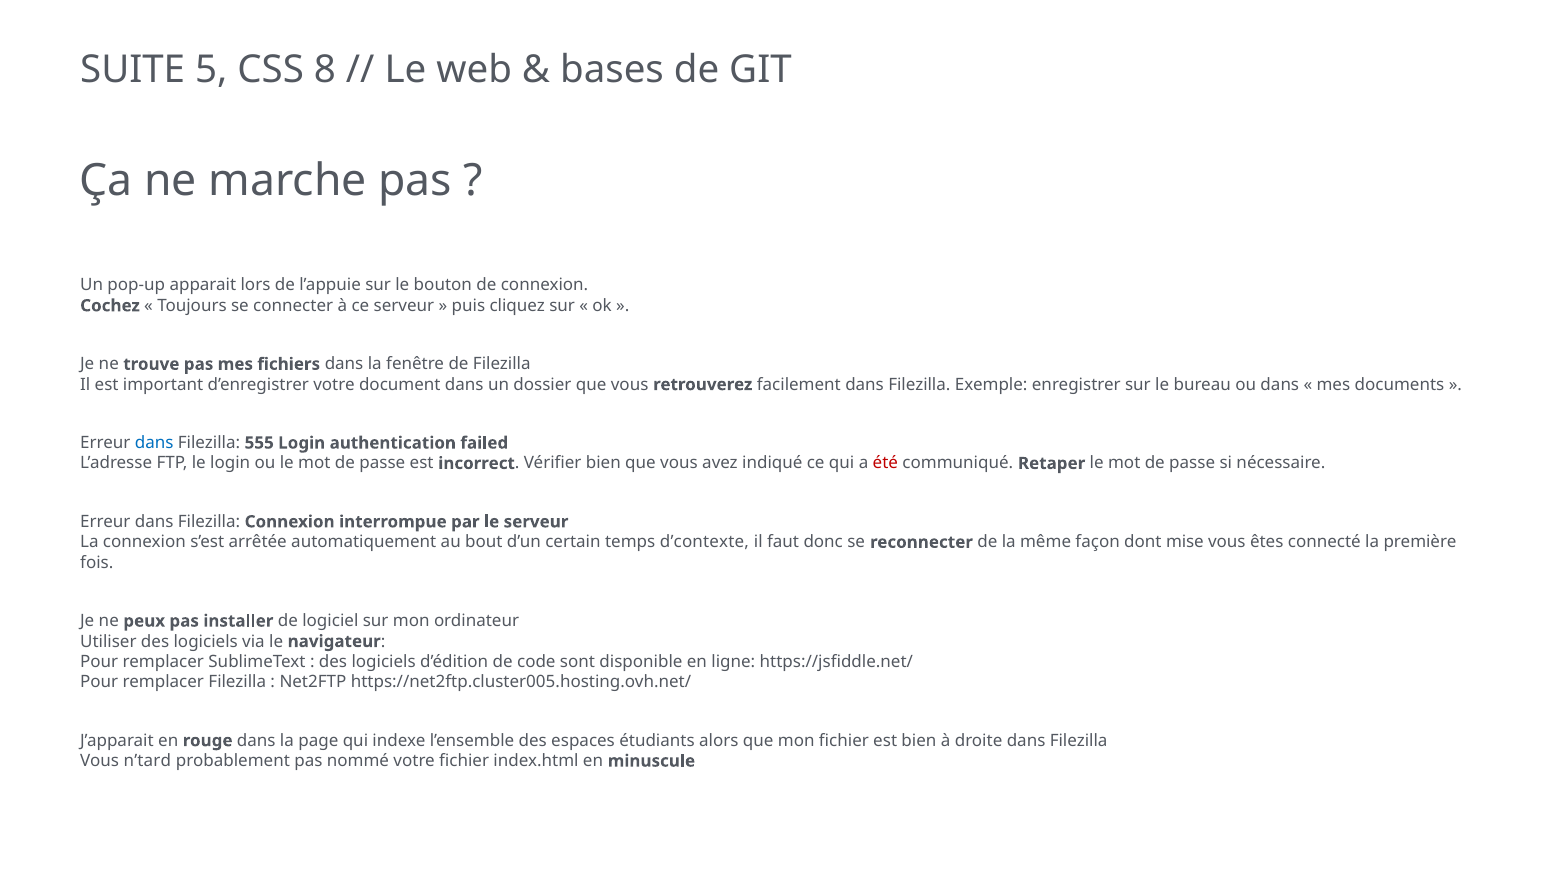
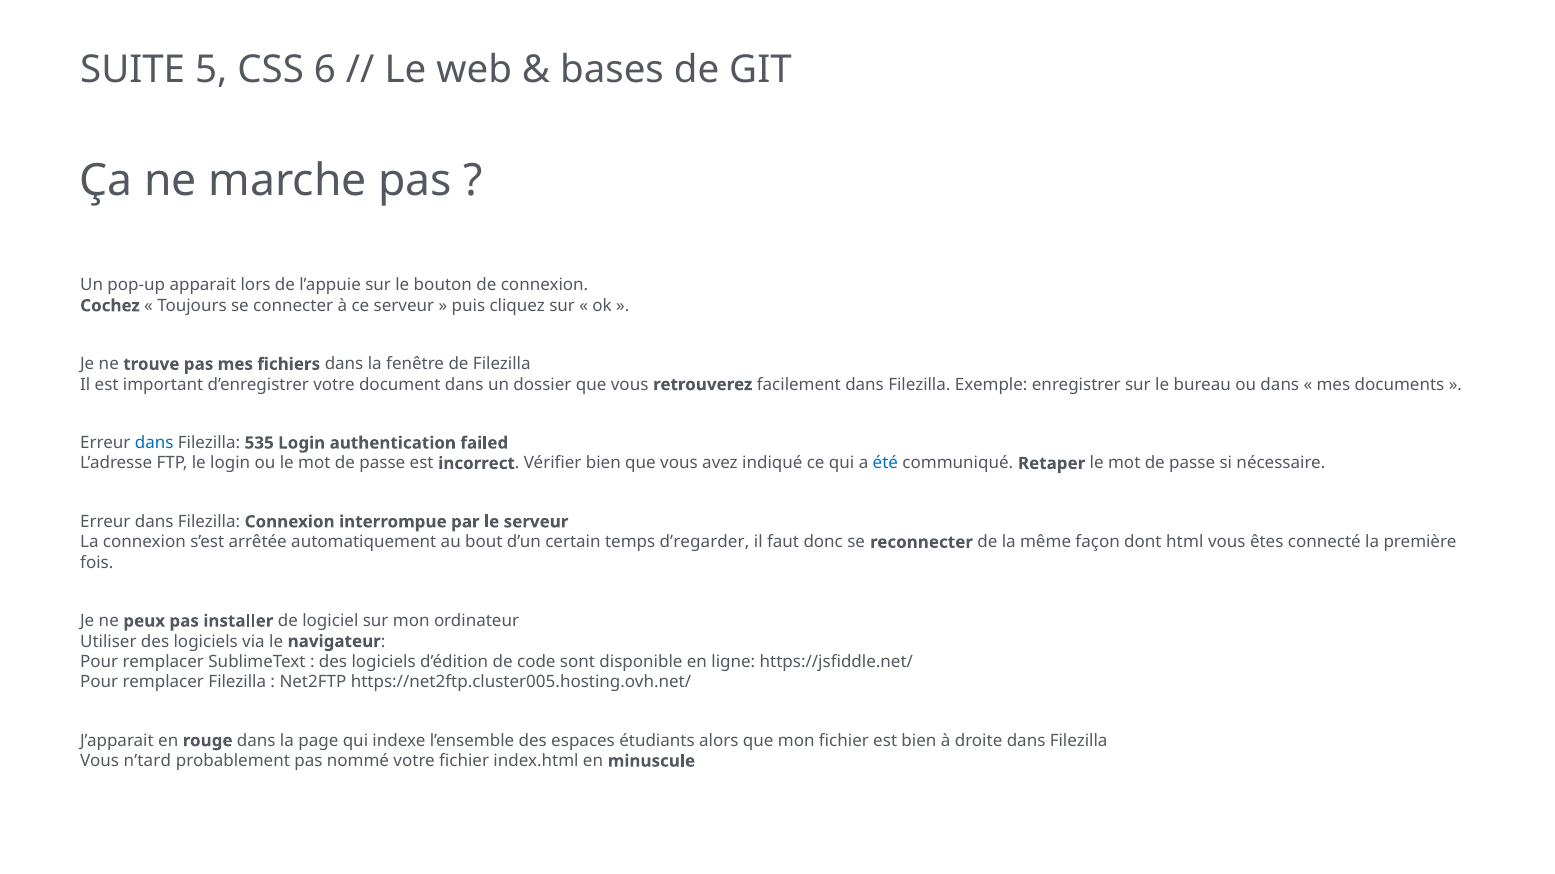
8: 8 -> 6 (325, 70)
555: 555 -> 535 (259, 443)
été colour: red -> blue (885, 464)
d’contexte: d’contexte -> d’regarder (704, 543)
mise: mise -> html (1185, 543)
